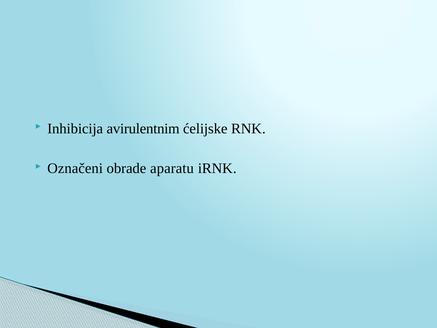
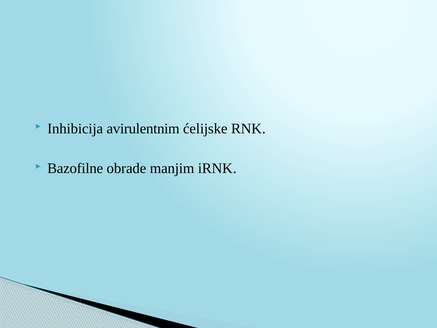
Označeni: Označeni -> Bazofilne (75, 168)
aparatu: aparatu -> manjim (172, 168)
